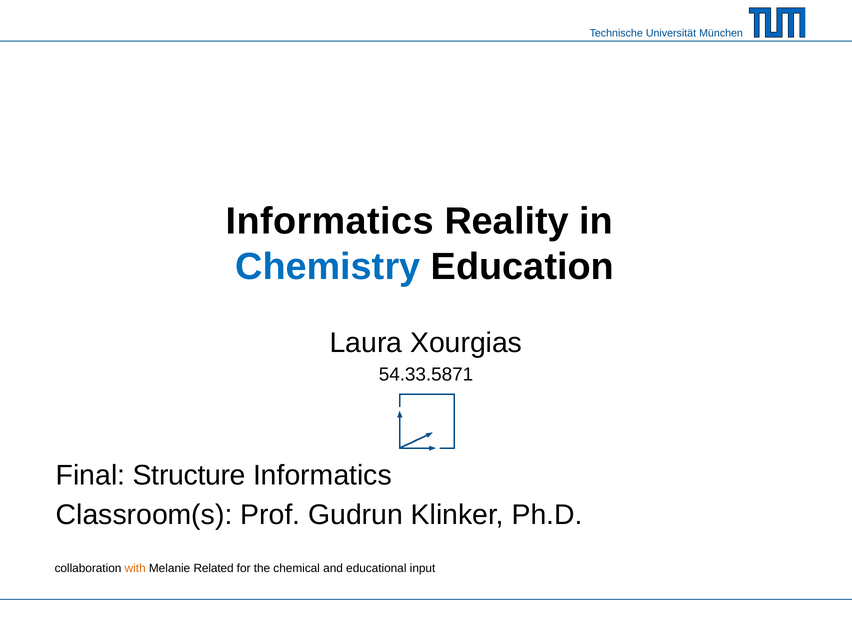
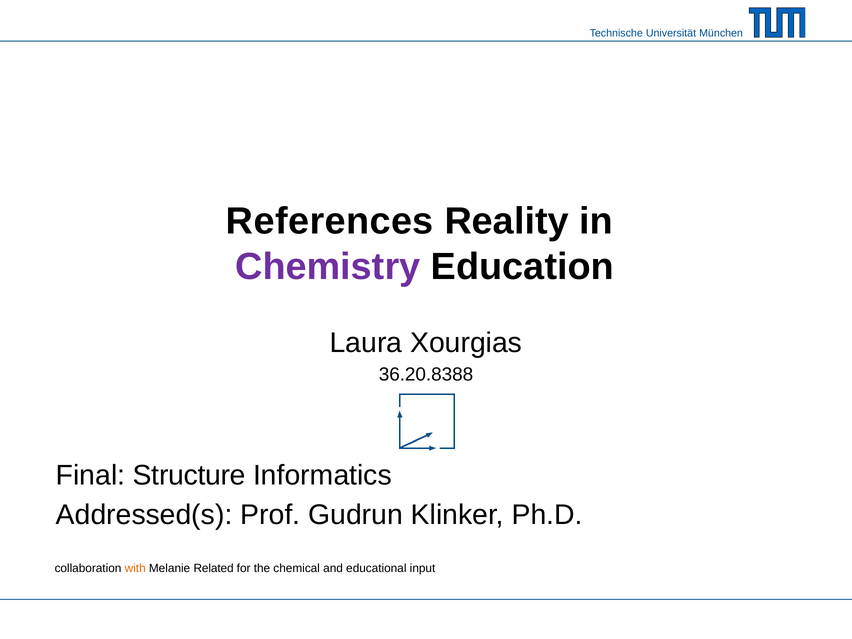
Informatics: Informatics -> References (330, 221)
Chemistry colour: blue -> purple (328, 267)
54.33.5871: 54.33.5871 -> 36.20.8388 (426, 374)
Classroom(s: Classroom(s -> Addressed(s (144, 515)
